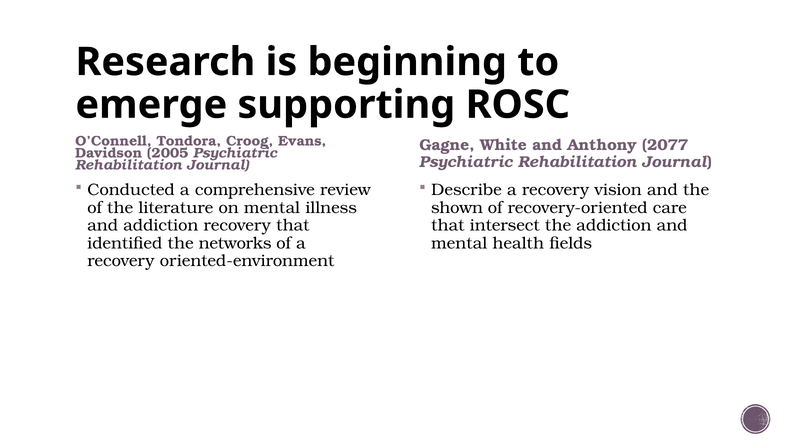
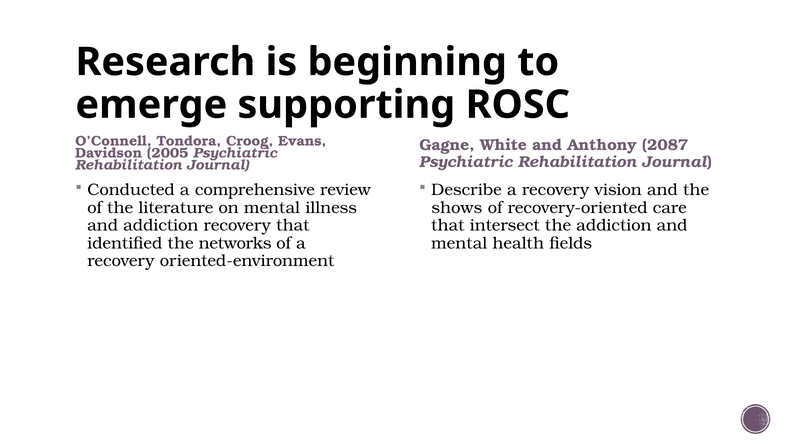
2077: 2077 -> 2087 (665, 145)
shown: shown -> shows (457, 208)
